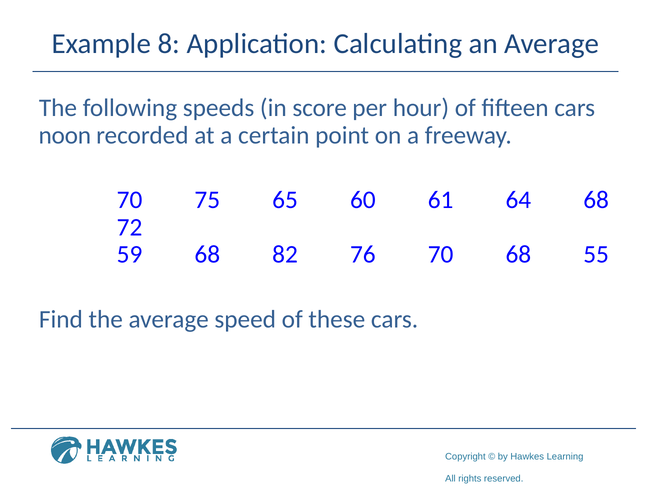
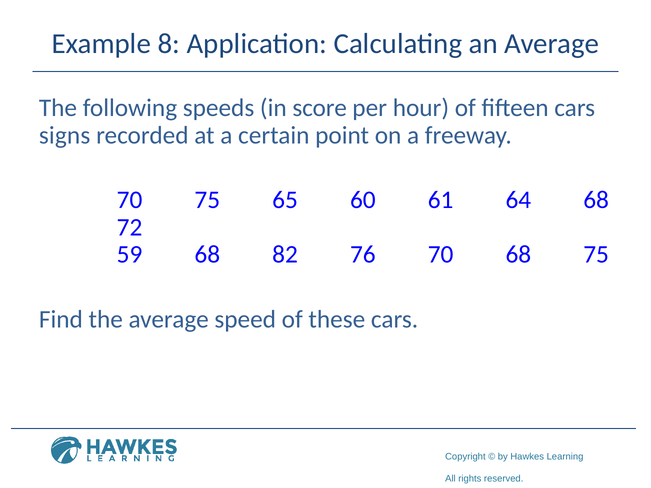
noon: noon -> signs (65, 135)
68 55: 55 -> 75 (596, 255)
